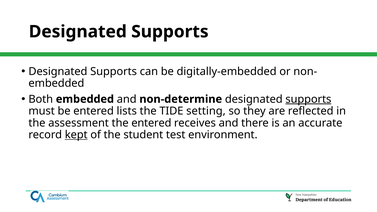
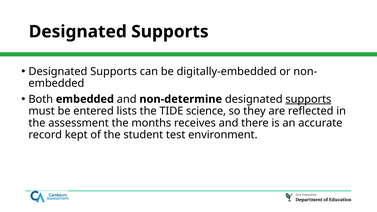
setting: setting -> science (206, 111)
the entered: entered -> months (151, 123)
kept underline: present -> none (76, 135)
